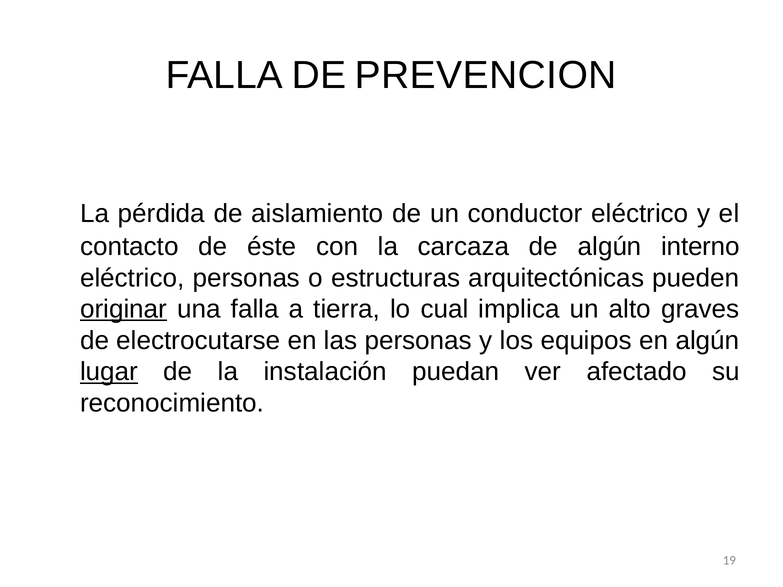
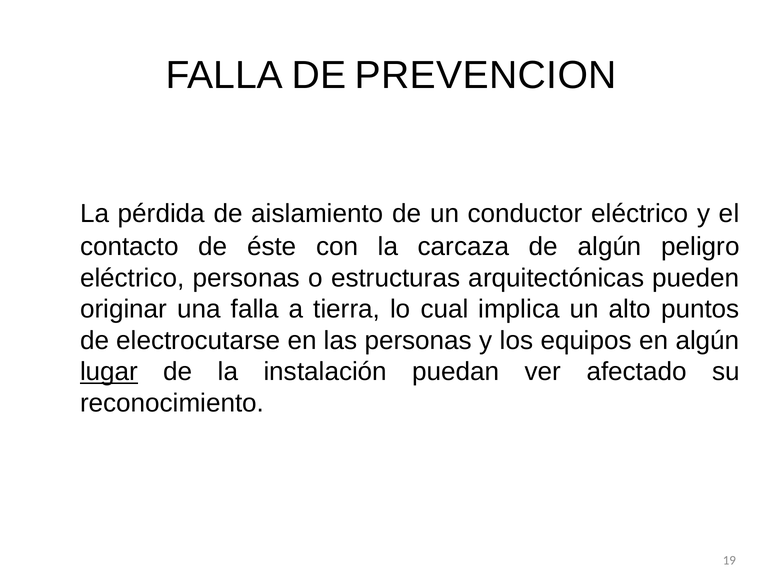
interno: interno -> peligro (700, 247)
originar underline: present -> none (124, 309)
graves: graves -> puntos (700, 309)
